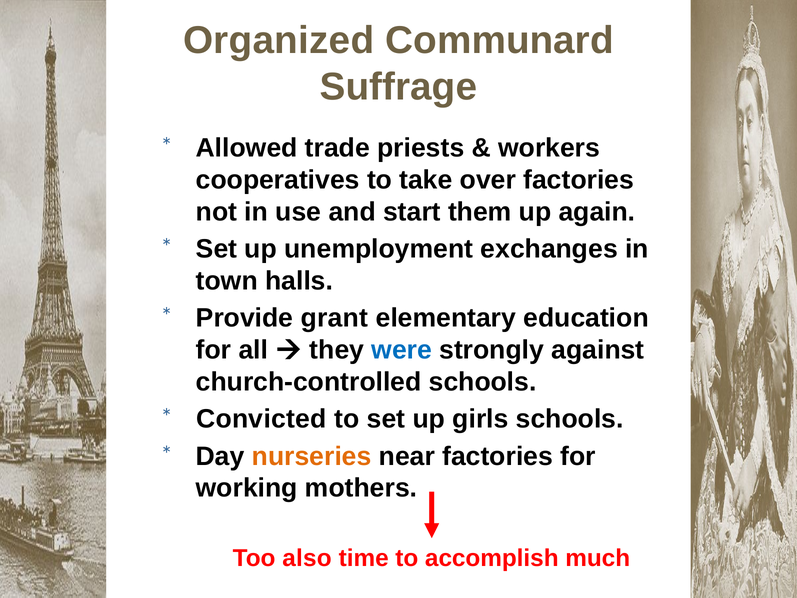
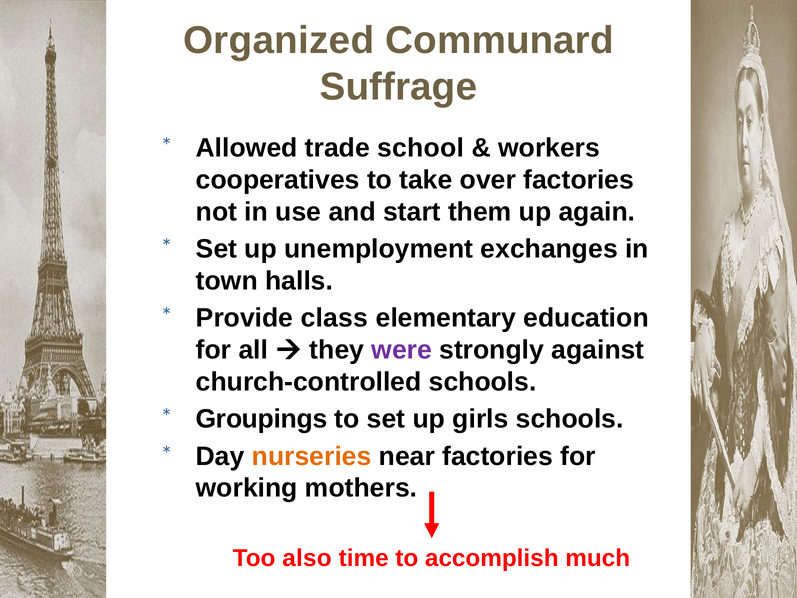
priests: priests -> school (421, 148)
grant: grant -> class (334, 318)
were colour: blue -> purple (402, 350)
Convicted: Convicted -> Groupings (262, 419)
